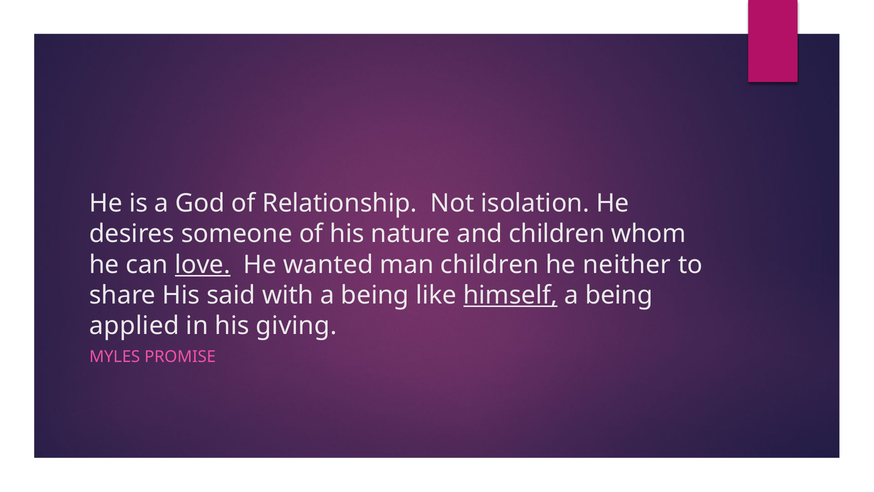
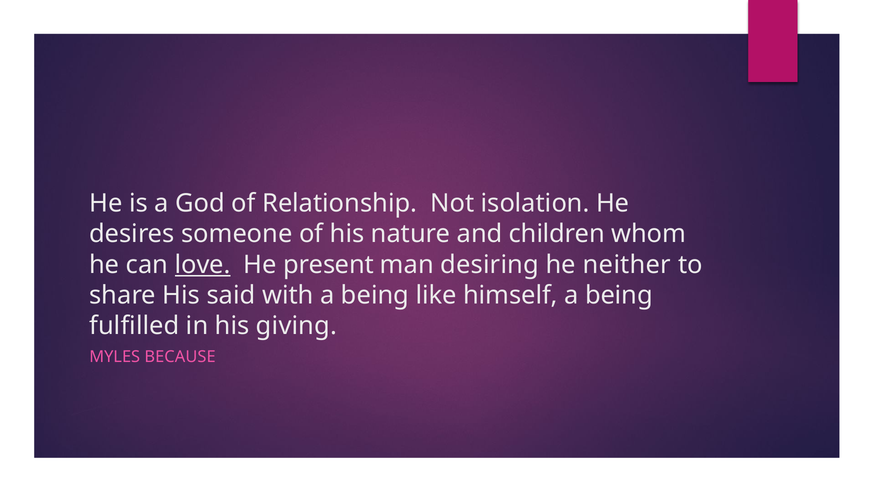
wanted: wanted -> present (328, 264)
man children: children -> desiring (490, 264)
himself underline: present -> none (510, 295)
applied: applied -> fulfilled (134, 326)
PROMISE: PROMISE -> BECAUSE (180, 357)
